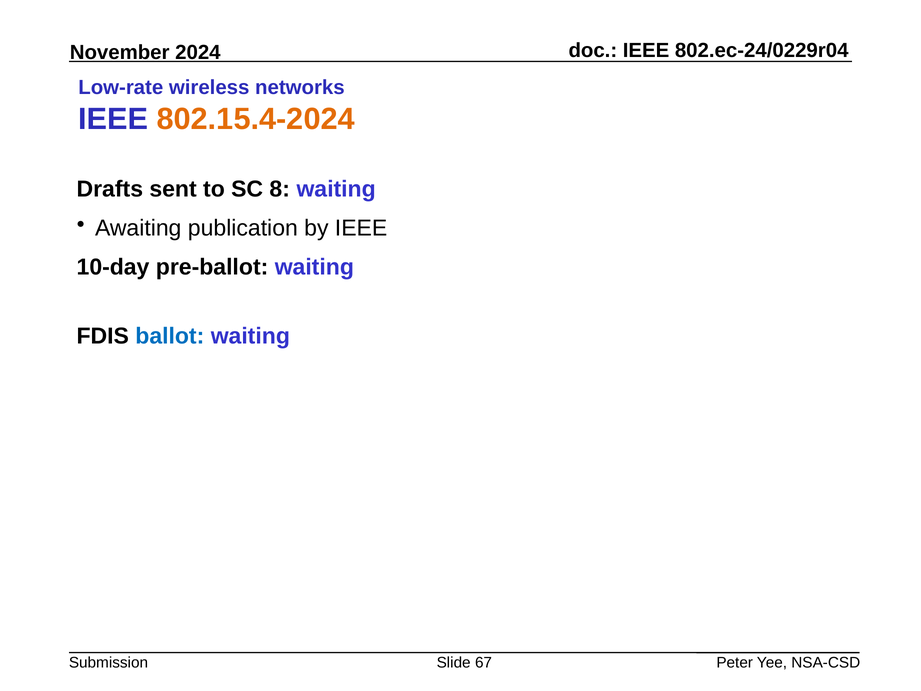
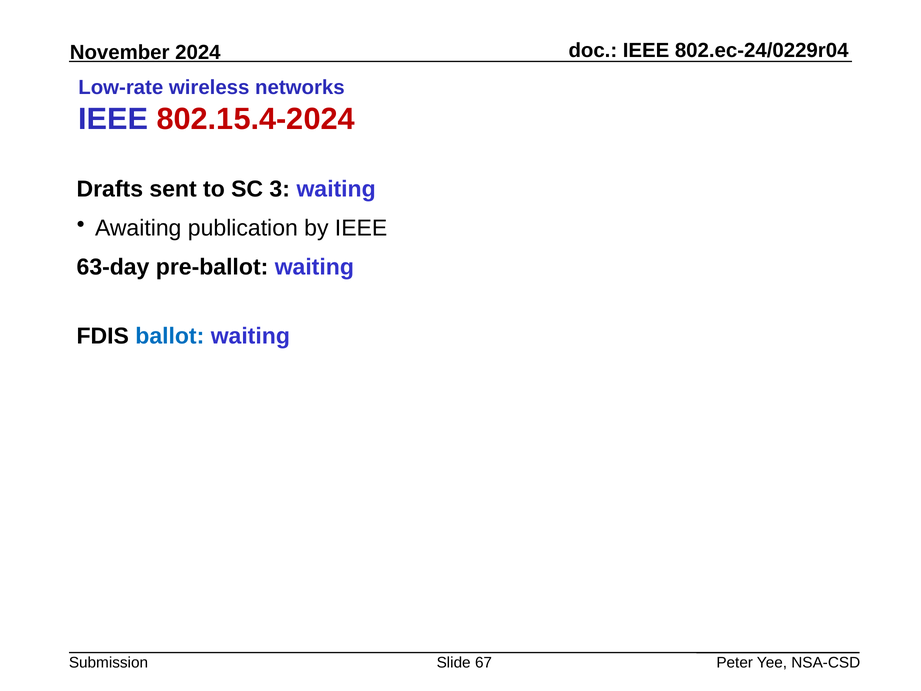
802.15.4-2024 colour: orange -> red (256, 119)
8: 8 -> 3 (280, 189)
10-day: 10-day -> 63-day (113, 267)
